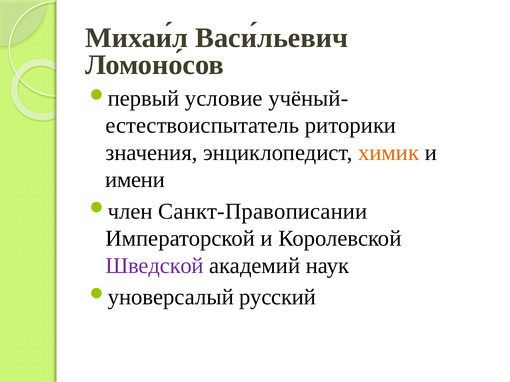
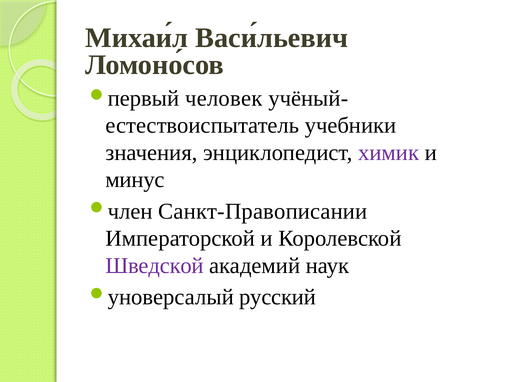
условие: условие -> человек (224, 98)
риторики: риторики -> учебники (351, 126)
химик colour: orange -> purple (389, 153)
имени: имени -> минус (135, 180)
